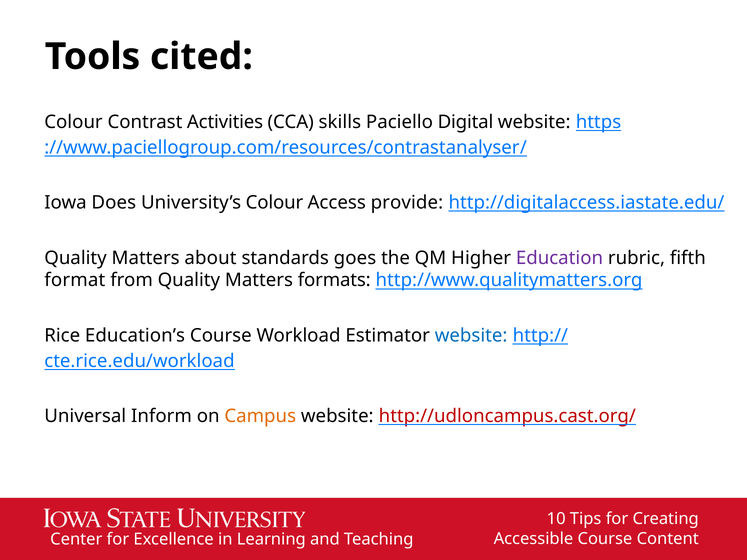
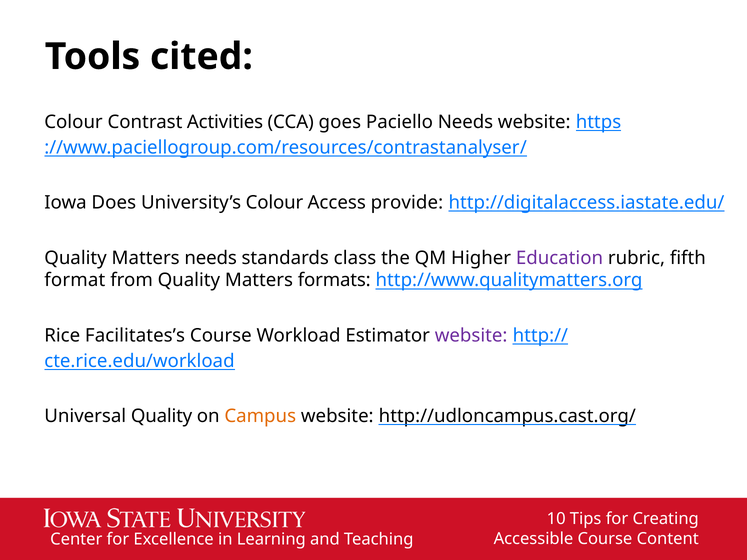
skills: skills -> goes (340, 122)
Paciello Digital: Digital -> Needs (465, 122)
Matters about: about -> needs (211, 258)
goes: goes -> class (355, 258)
Education’s: Education’s -> Facilitates’s (135, 336)
website colour: blue -> purple (471, 336)
Universal Inform: Inform -> Quality (162, 416)
http://udloncampus.cast.org/ colour: red -> black (507, 416)
